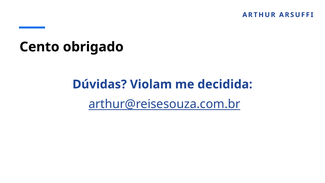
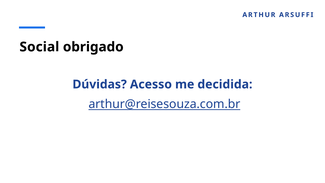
Cento: Cento -> Social (39, 47)
Violam: Violam -> Acesso (151, 84)
